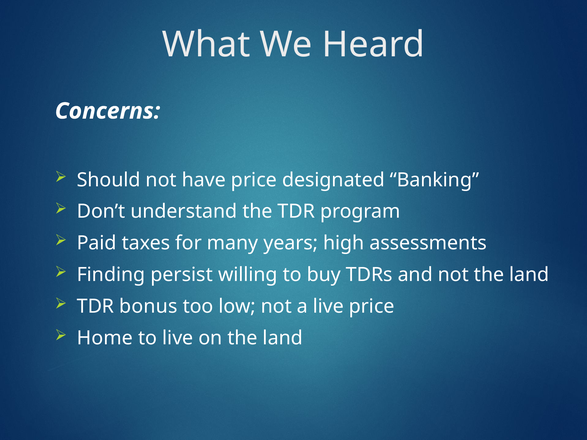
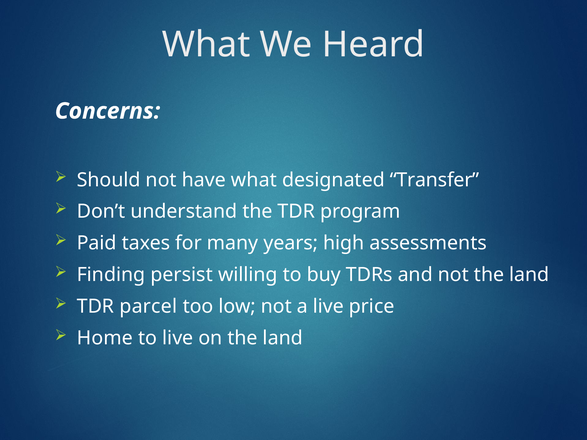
have price: price -> what (254, 180)
Banking: Banking -> Transfer (435, 180)
bonus: bonus -> parcel (148, 307)
